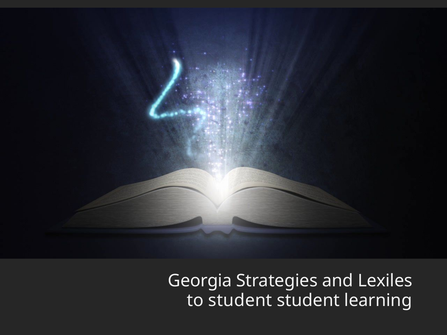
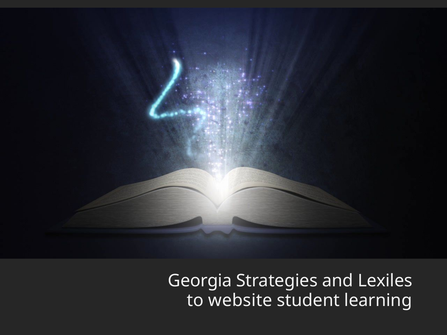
to student: student -> website (240, 301)
